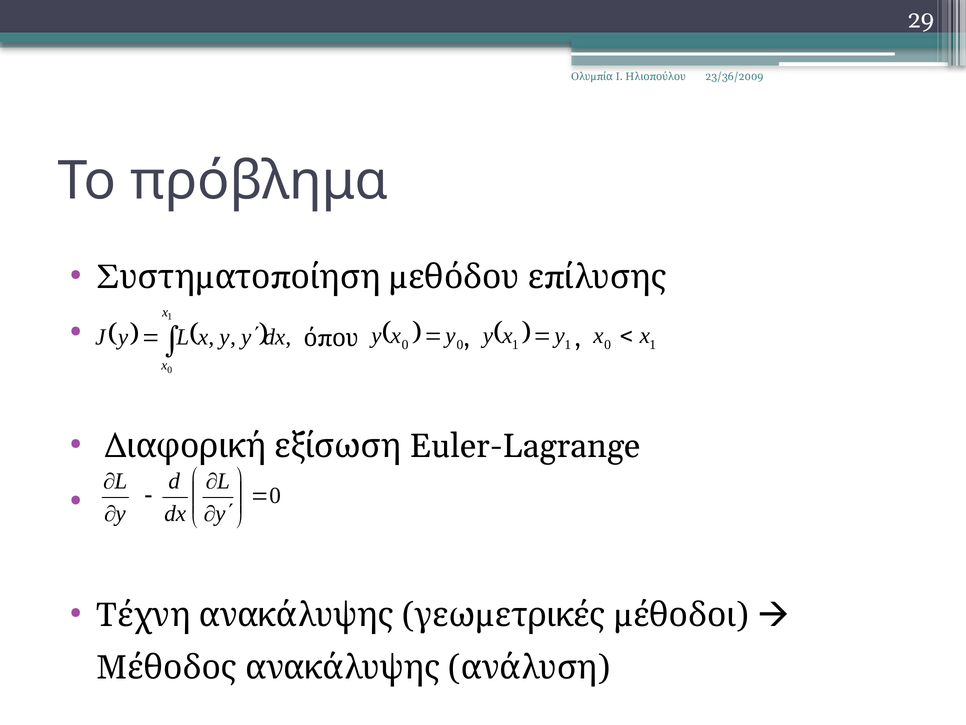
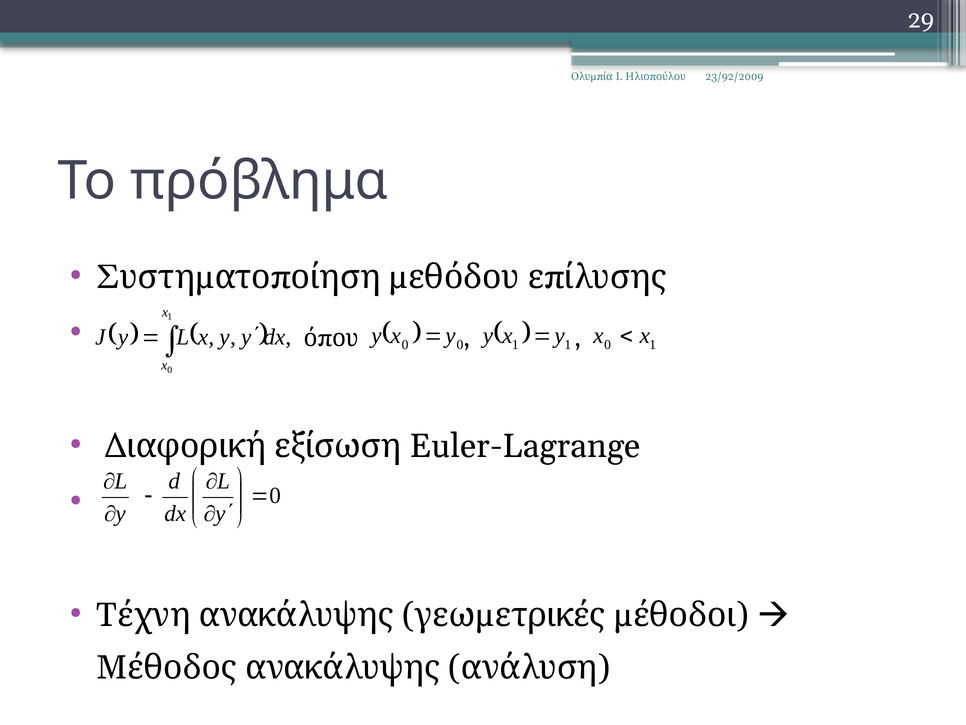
23/36/2009: 23/36/2009 -> 23/92/2009 (734, 77)
